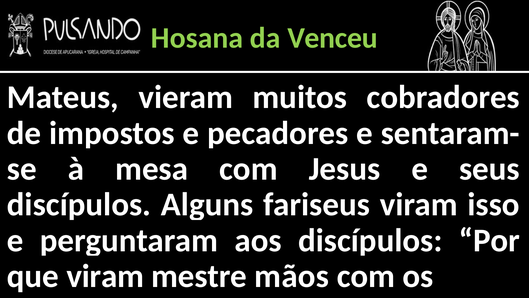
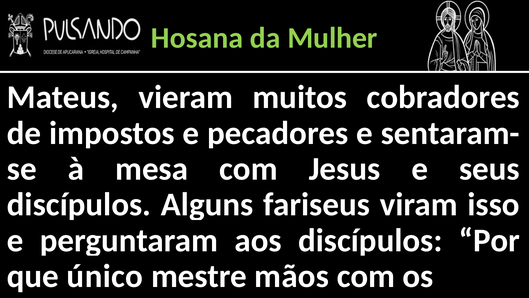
Venceu: Venceu -> Mulher (332, 38)
que viram: viram -> único (105, 276)
